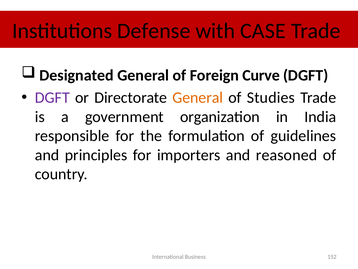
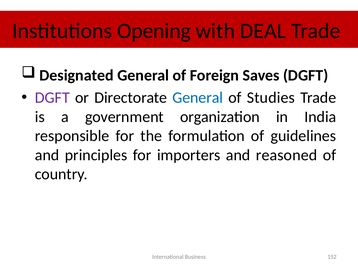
Defense: Defense -> Opening (154, 31)
CASE: CASE -> DEAL (263, 31)
Curve: Curve -> Saves (261, 75)
General colour: orange -> blue (198, 97)
